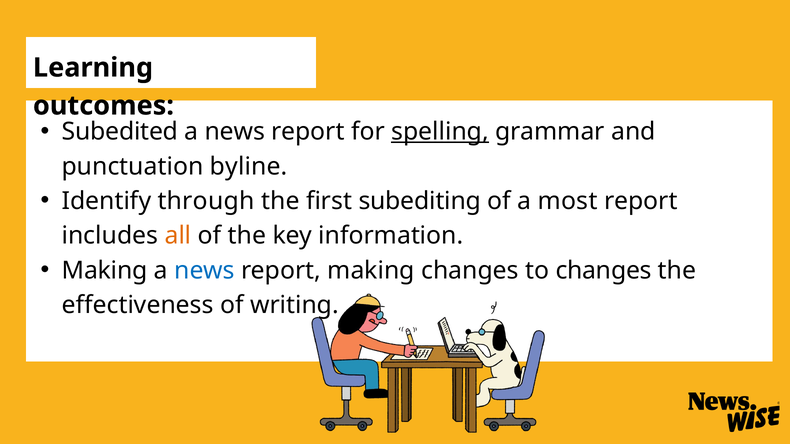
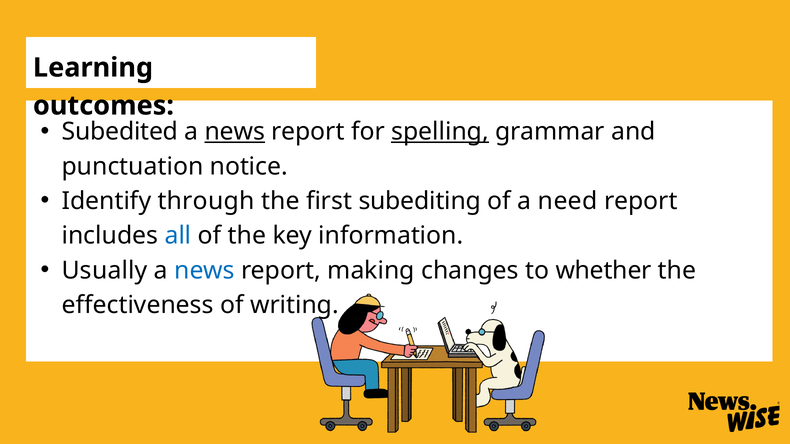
news underline: none -> present (235, 132)
byline: byline -> notice (249, 167)
most: most -> need (568, 201)
all colour: orange -> blue (178, 236)
Making: Making -> Usually (105, 271)
changes: changes -> whether (604, 271)
